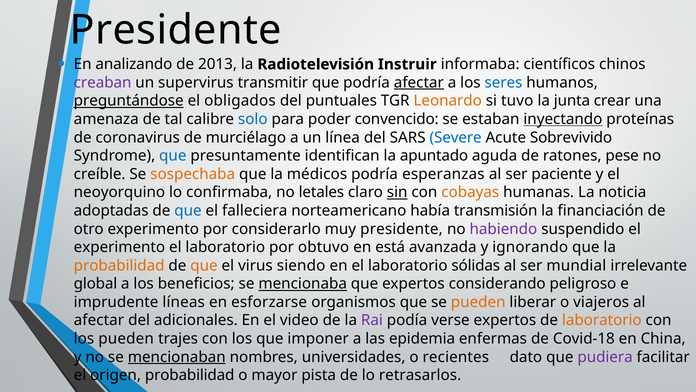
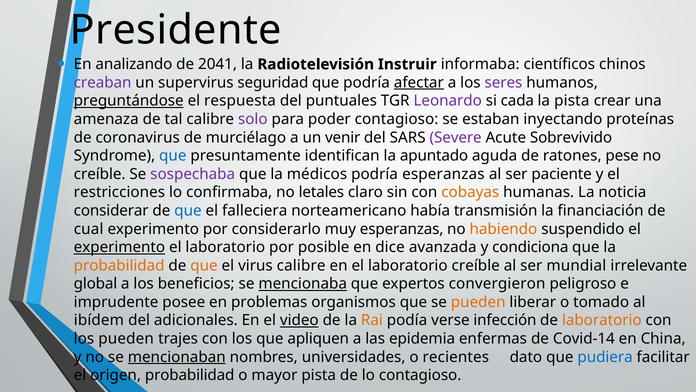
2013: 2013 -> 2041 (218, 64)
transmitir: transmitir -> seguridad (273, 83)
seres colour: blue -> purple (504, 83)
obligados: obligados -> respuesta (240, 101)
Leonardo colour: orange -> purple (448, 101)
tuvo: tuvo -> cada (517, 101)
la junta: junta -> pista (572, 101)
solo colour: blue -> purple (253, 119)
poder convencido: convencido -> contagioso (397, 119)
inyectando underline: present -> none (563, 119)
línea: línea -> venir (343, 137)
Severe colour: blue -> purple (456, 137)
sospechaba colour: orange -> purple (193, 174)
neoyorquino: neoyorquino -> restricciones (119, 192)
sin underline: present -> none (397, 192)
adoptadas: adoptadas -> considerar (111, 210)
otro: otro -> cual (89, 229)
muy presidente: presidente -> esperanzas (402, 229)
habiendo colour: purple -> orange (503, 229)
experimento underline: none -> present (119, 247)
obtuvo: obtuvo -> posible (324, 247)
está: está -> dice (390, 247)
ignorando: ignorando -> condiciona (530, 247)
virus siendo: siendo -> calibre (301, 265)
laboratorio sólidas: sólidas -> creíble (476, 265)
considerando: considerando -> convergieron (497, 283)
líneas: líneas -> posee (184, 302)
esforzarse: esforzarse -> problemas (269, 302)
viajeros: viajeros -> tomado (601, 302)
afectar: afectar -> ibídem (99, 320)
video underline: none -> present (299, 320)
Rai colour: purple -> orange (372, 320)
verse expertos: expertos -> infección (505, 320)
imponer: imponer -> apliquen (318, 338)
Covid-18: Covid-18 -> Covid-14 (584, 338)
pudiera colour: purple -> blue (605, 357)
lo retrasarlos: retrasarlos -> contagioso (420, 375)
